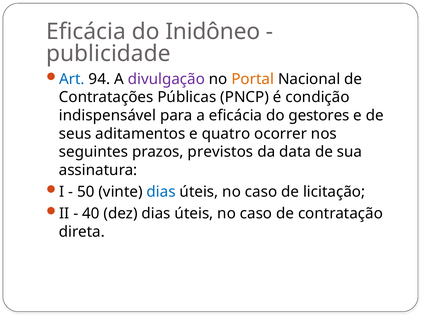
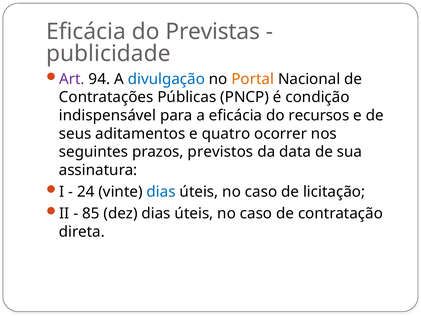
Inidôneo: Inidôneo -> Previstas (213, 32)
Art colour: blue -> purple (72, 79)
divulgação colour: purple -> blue (166, 79)
gestores: gestores -> recursos (319, 115)
50: 50 -> 24 (86, 192)
40: 40 -> 85 (91, 213)
